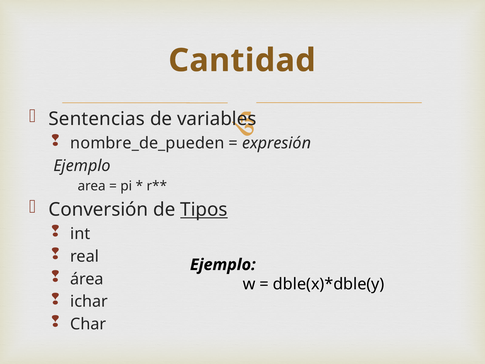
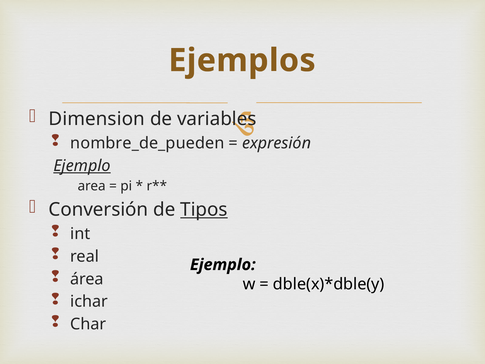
Cantidad: Cantidad -> Ejemplos (242, 60)
Sentencias: Sentencias -> Dimension (97, 119)
Ejemplo underline: none -> present (82, 166)
